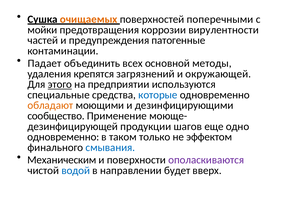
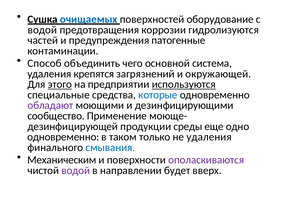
очищаемых colour: orange -> blue (89, 19)
поперечными: поперечными -> оборудование (220, 19)
мойки: мойки -> водой (42, 30)
вирулентности: вирулентности -> гидролизуются (224, 30)
Падает: Падает -> Способ (45, 63)
всех: всех -> чего (133, 63)
методы: методы -> система (212, 63)
используются underline: none -> present (184, 85)
обладают colour: orange -> purple (50, 106)
шагов: шагов -> среды (188, 127)
не эффектом: эффектом -> удаления (209, 137)
водой colour: blue -> purple (76, 171)
